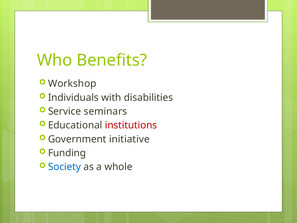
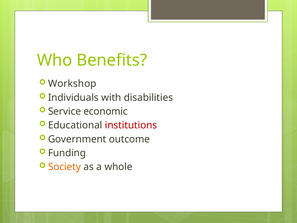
seminars: seminars -> economic (106, 111)
initiative: initiative -> outcome (129, 139)
Society colour: blue -> orange (64, 167)
